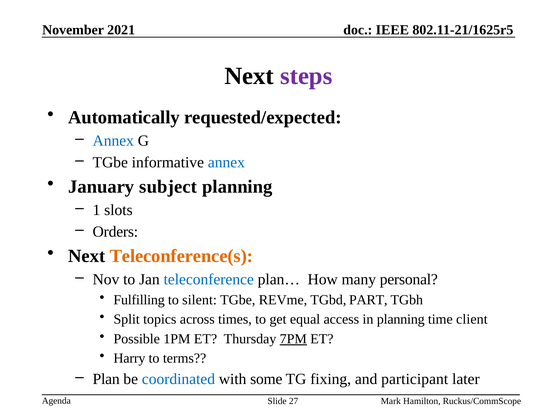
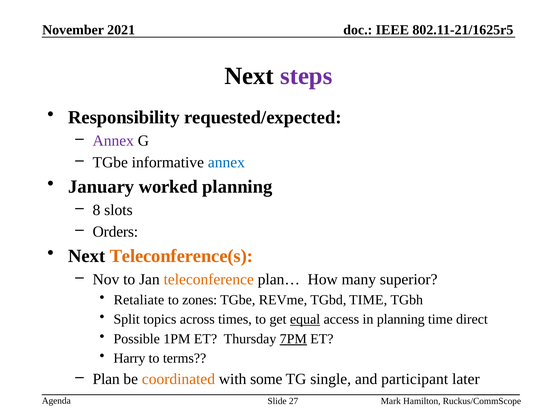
Automatically: Automatically -> Responsibility (124, 117)
Annex colour: blue -> purple (113, 141)
subject: subject -> worked (168, 187)
1: 1 -> 8 (97, 210)
teleconference colour: blue -> orange (209, 279)
personal: personal -> superior (409, 279)
Fulfilling: Fulfilling -> Retaliate (139, 300)
silent: silent -> zones (200, 300)
TGbd PART: PART -> TIME (368, 300)
equal underline: none -> present (305, 319)
client: client -> direct (472, 319)
coordinated colour: blue -> orange (178, 379)
fixing: fixing -> single (331, 379)
